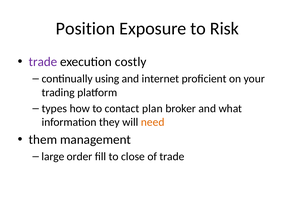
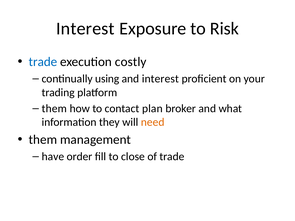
Position: Position -> Interest (85, 29)
trade colour: purple -> blue (43, 62)
and internet: internet -> interest (160, 79)
types: types -> them (54, 109)
large: large -> have (53, 157)
